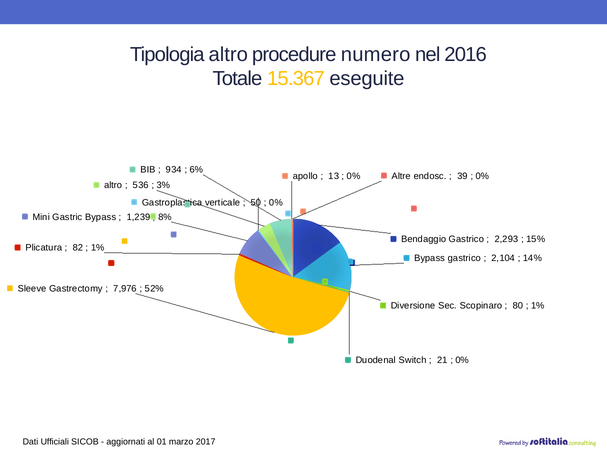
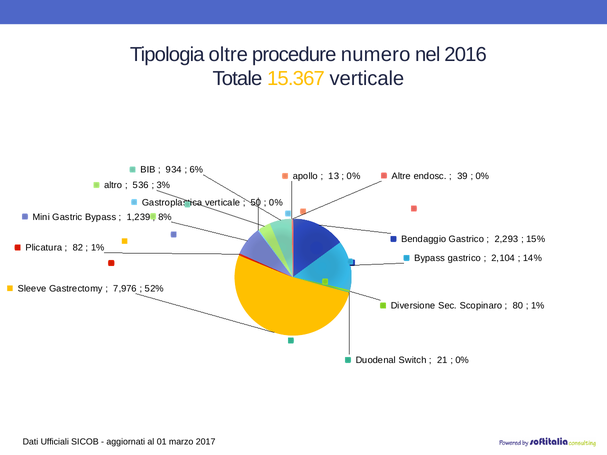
Tipologia altro: altro -> oltre (228, 54)
15.367 eseguite: eseguite -> verticale (367, 79)
